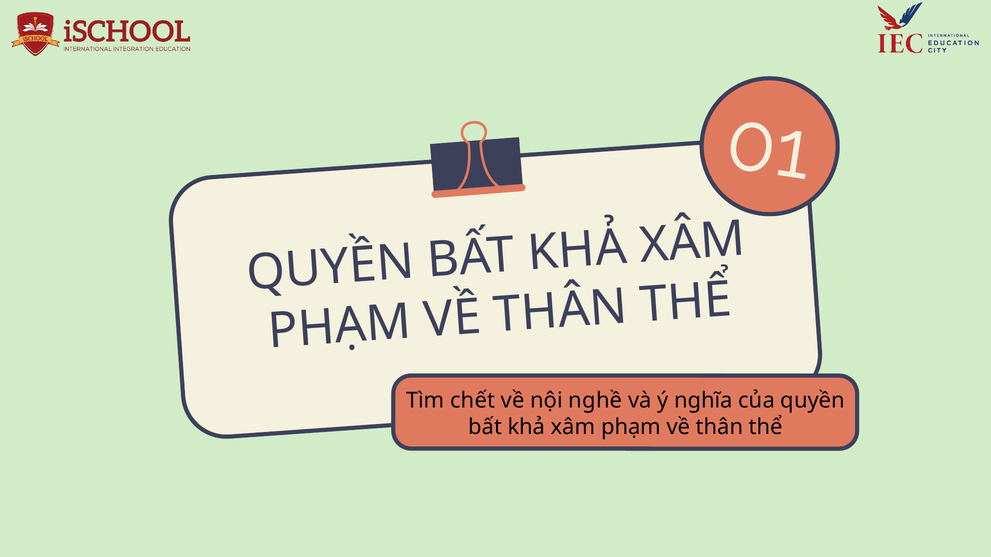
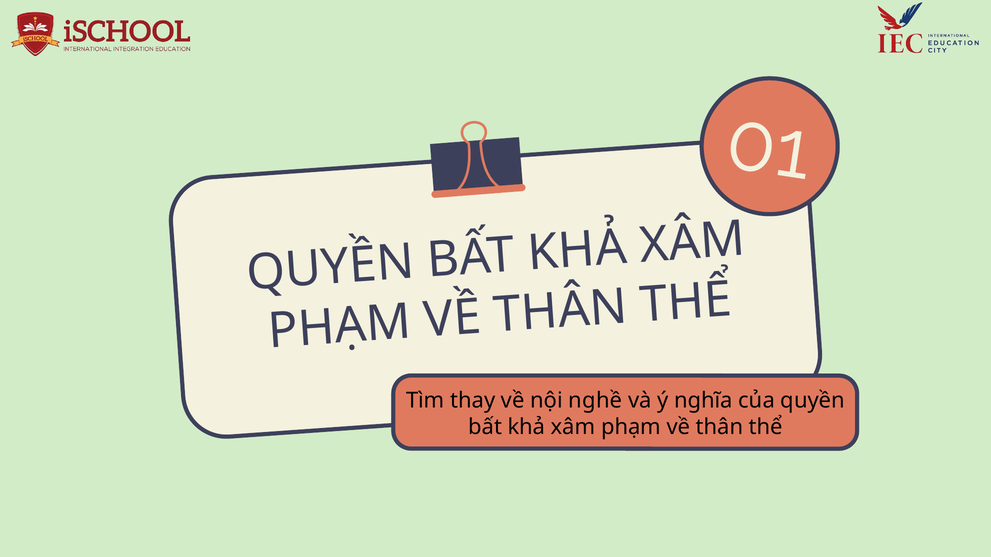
chết: chết -> thay (473, 401)
